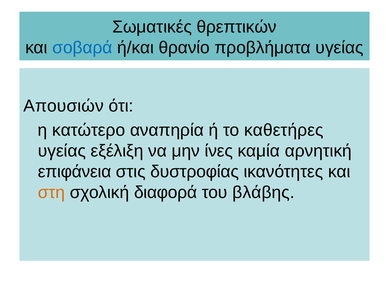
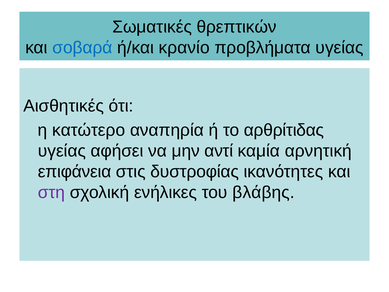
θρανίο: θρανίο -> κρανίο (184, 48)
Απουσιών: Απουσιών -> Αισθητικές (64, 106)
καθετήρες: καθετήρες -> αρθρίτιδας (284, 130)
εξέλιξη: εξέλιξη -> αφήσει (117, 151)
ίνες: ίνες -> αντί (219, 151)
στη colour: orange -> purple (51, 192)
διαφορά: διαφορά -> ενήλικες (165, 192)
